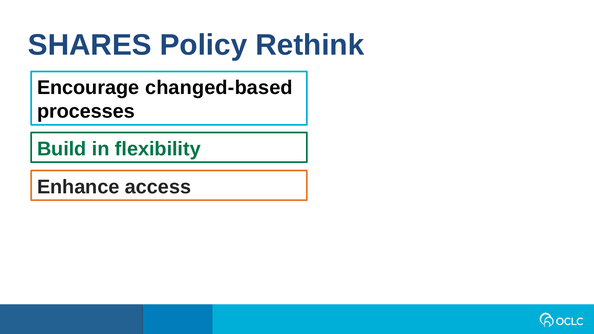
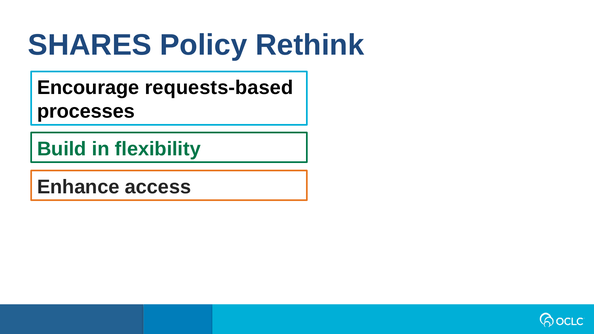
changed-based: changed-based -> requests-based (219, 88)
